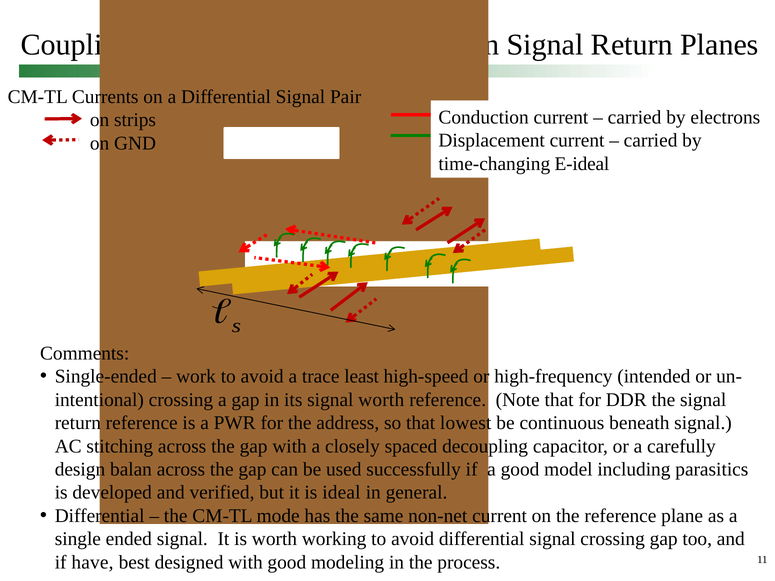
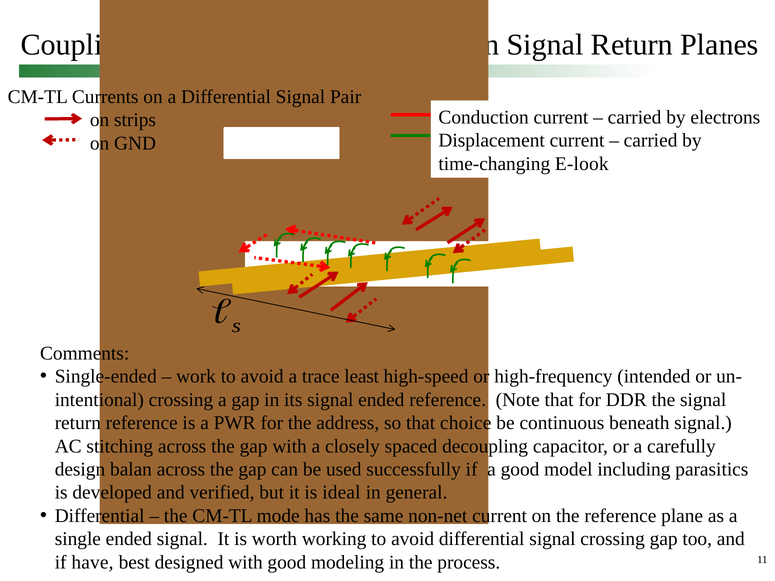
E-ideal: E-ideal -> E-look (582, 164)
signal worth: worth -> ended (381, 400)
lowest: lowest -> choice (466, 423)
